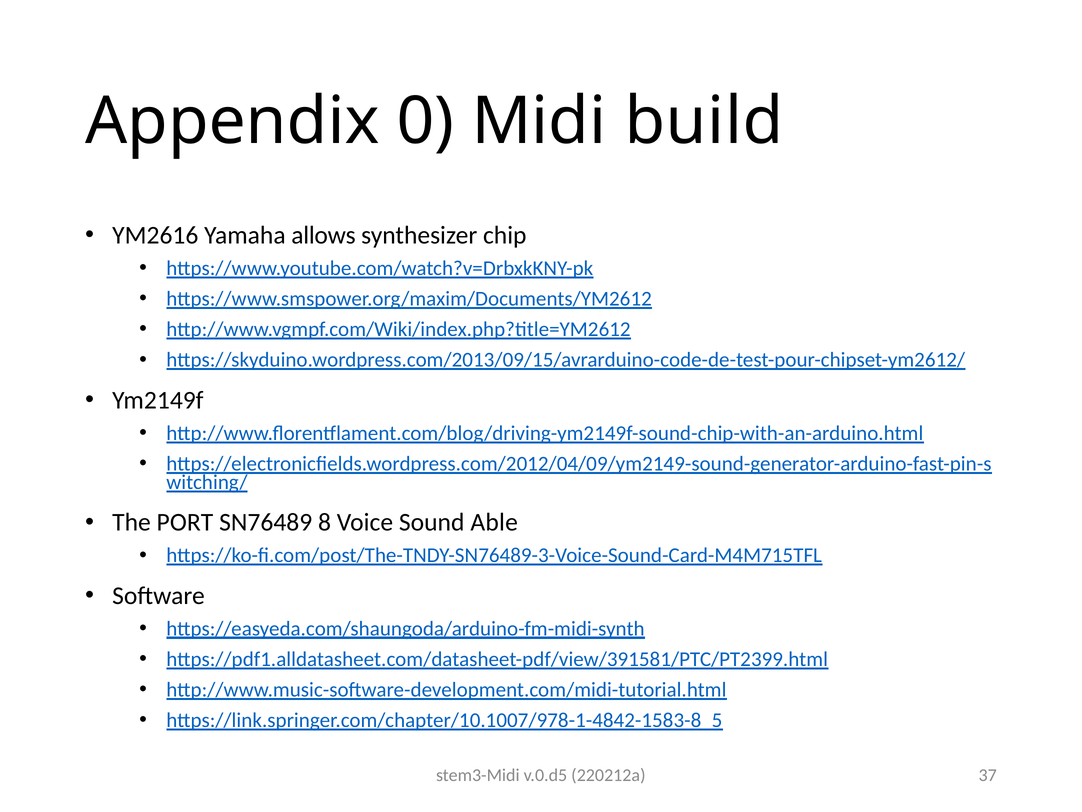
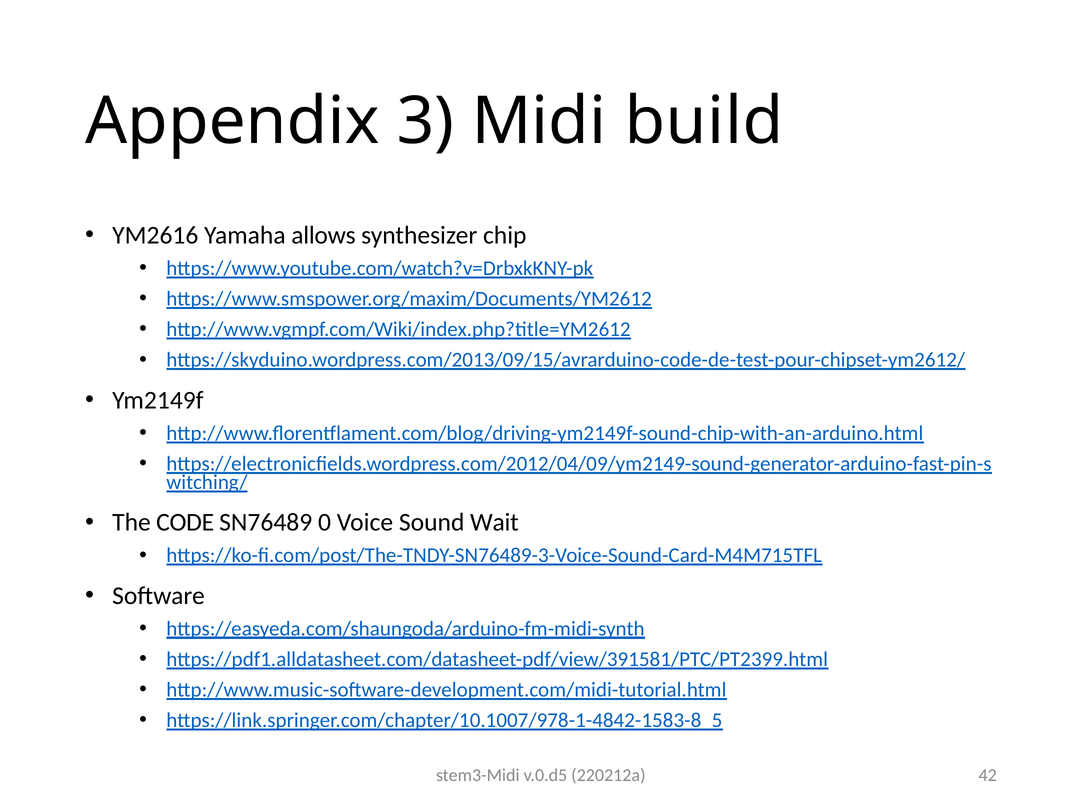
0: 0 -> 3 (425, 121)
PORT: PORT -> CODE (185, 522)
8: 8 -> 0 (325, 522)
Able: Able -> Wait (494, 522)
37: 37 -> 42 (988, 775)
